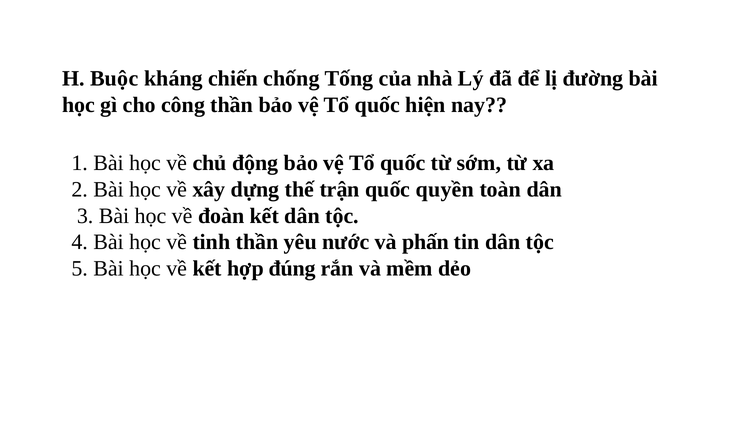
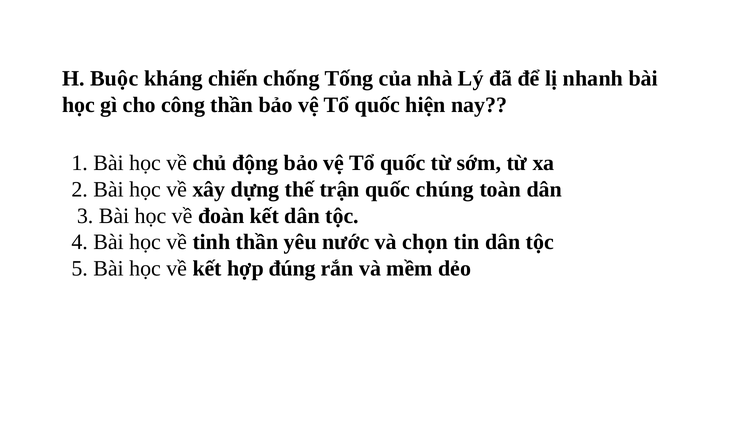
đường: đường -> nhanh (593, 79)
quyền: quyền -> chúng (445, 190)
phấn: phấn -> chọn (425, 242)
